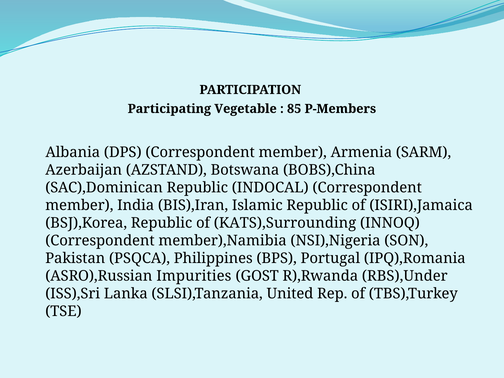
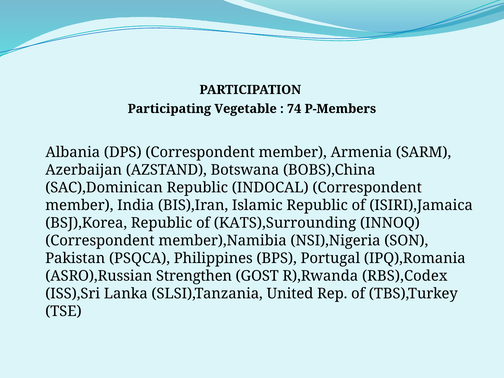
85: 85 -> 74 (294, 109)
Impurities: Impurities -> Strengthen (194, 276)
RBS),Under: RBS),Under -> RBS),Codex (405, 276)
